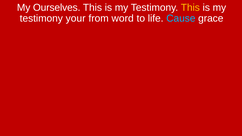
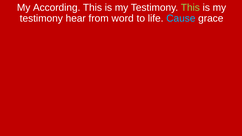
Ourselves: Ourselves -> According (57, 7)
This colour: yellow -> light green (190, 7)
your: your -> hear (76, 18)
